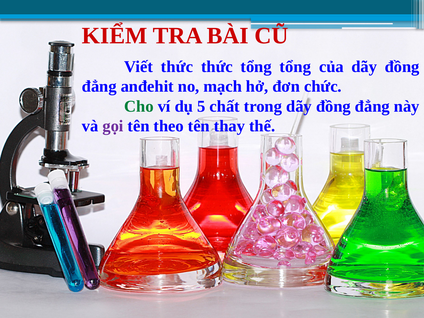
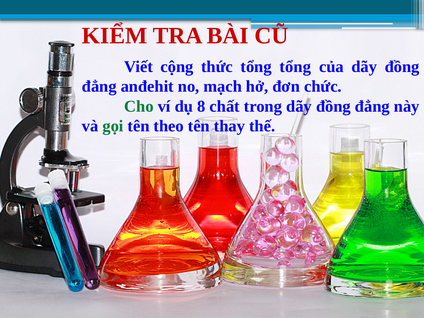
Viết thức: thức -> cộng (177, 67)
5: 5 -> 8 (201, 106)
gọi colour: purple -> green (113, 126)
